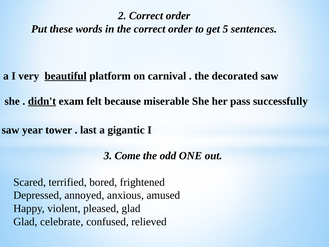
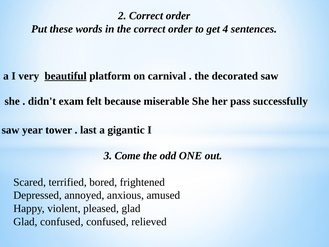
5: 5 -> 4 (225, 29)
didn't underline: present -> none (42, 101)
Glad celebrate: celebrate -> confused (62, 221)
